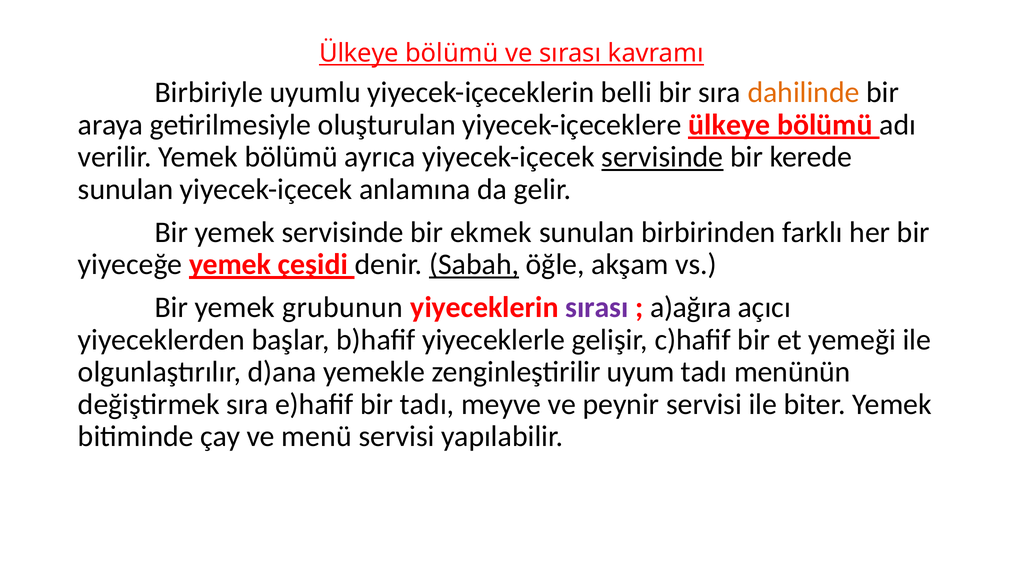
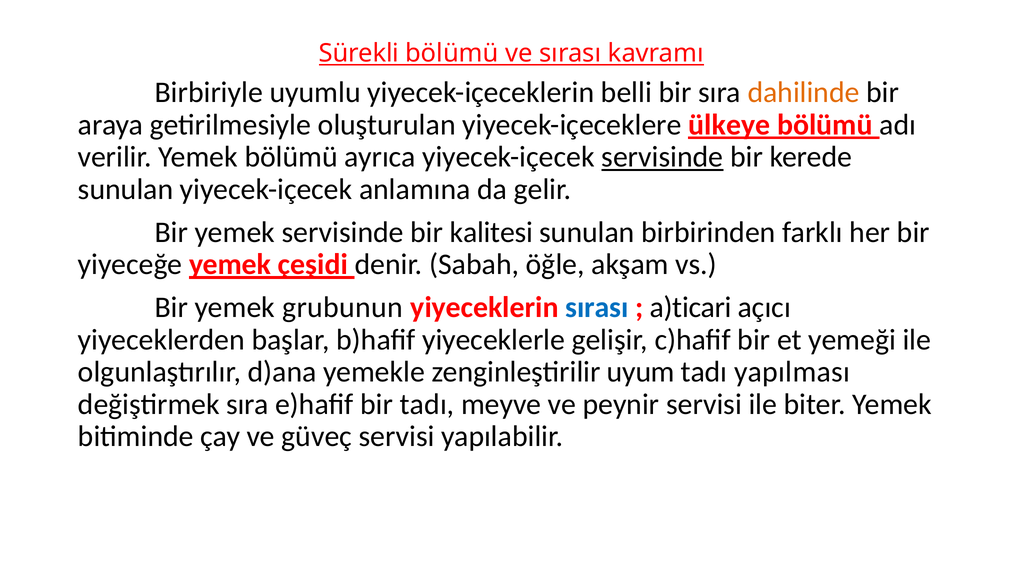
Ülkeye: Ülkeye -> Sürekli (359, 53)
ekmek: ekmek -> kalitesi (491, 232)
Sabah underline: present -> none (474, 264)
sırası colour: purple -> blue (597, 307)
a)ağıra: a)ağıra -> a)ticari (691, 307)
menünün: menünün -> yapılması (792, 372)
menü: menü -> güveç (317, 436)
